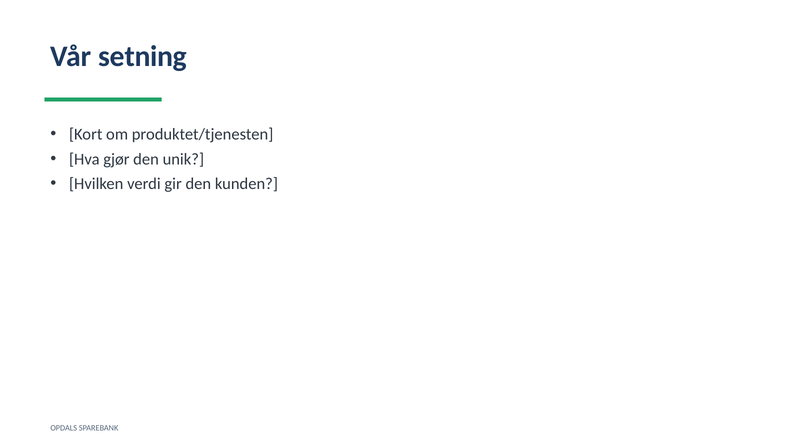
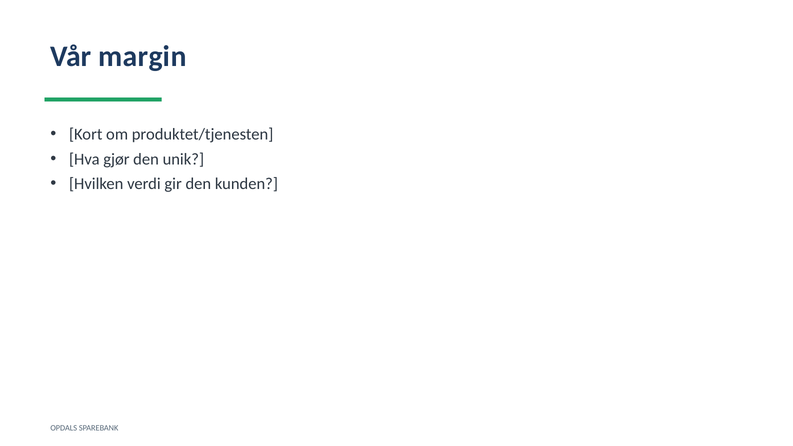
setning: setning -> margin (142, 57)
